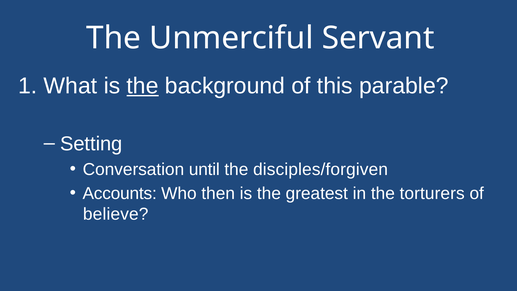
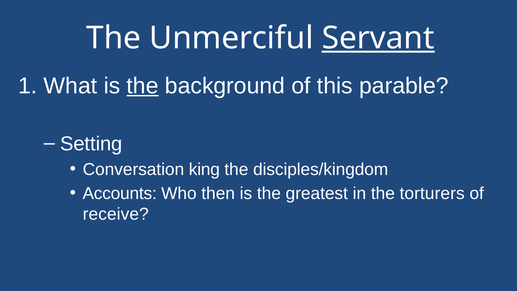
Servant underline: none -> present (378, 38)
until: until -> king (204, 169)
disciples/forgiven: disciples/forgiven -> disciples/kingdom (321, 169)
believe: believe -> receive (116, 214)
